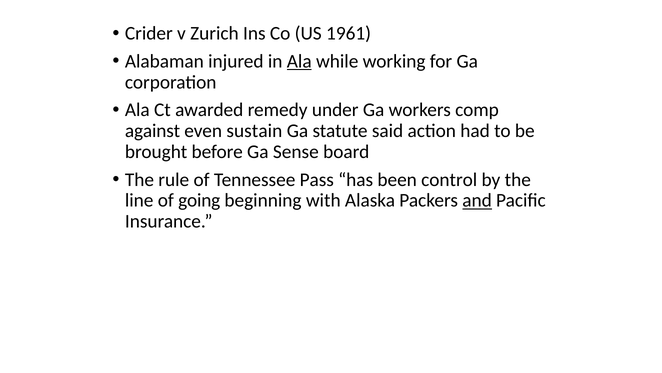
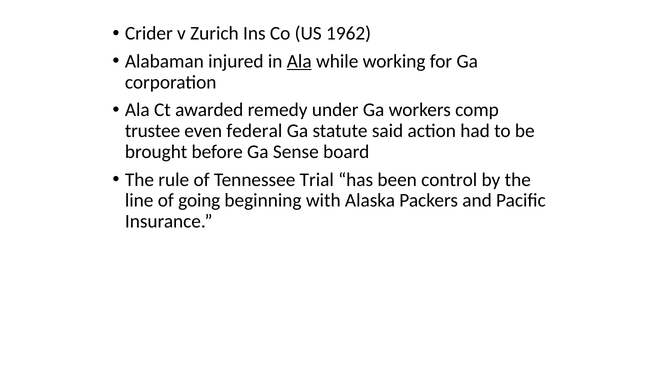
1961: 1961 -> 1962 (349, 33)
against: against -> trustee (153, 131)
sustain: sustain -> federal (254, 131)
Pass: Pass -> Trial (317, 179)
and underline: present -> none (477, 200)
